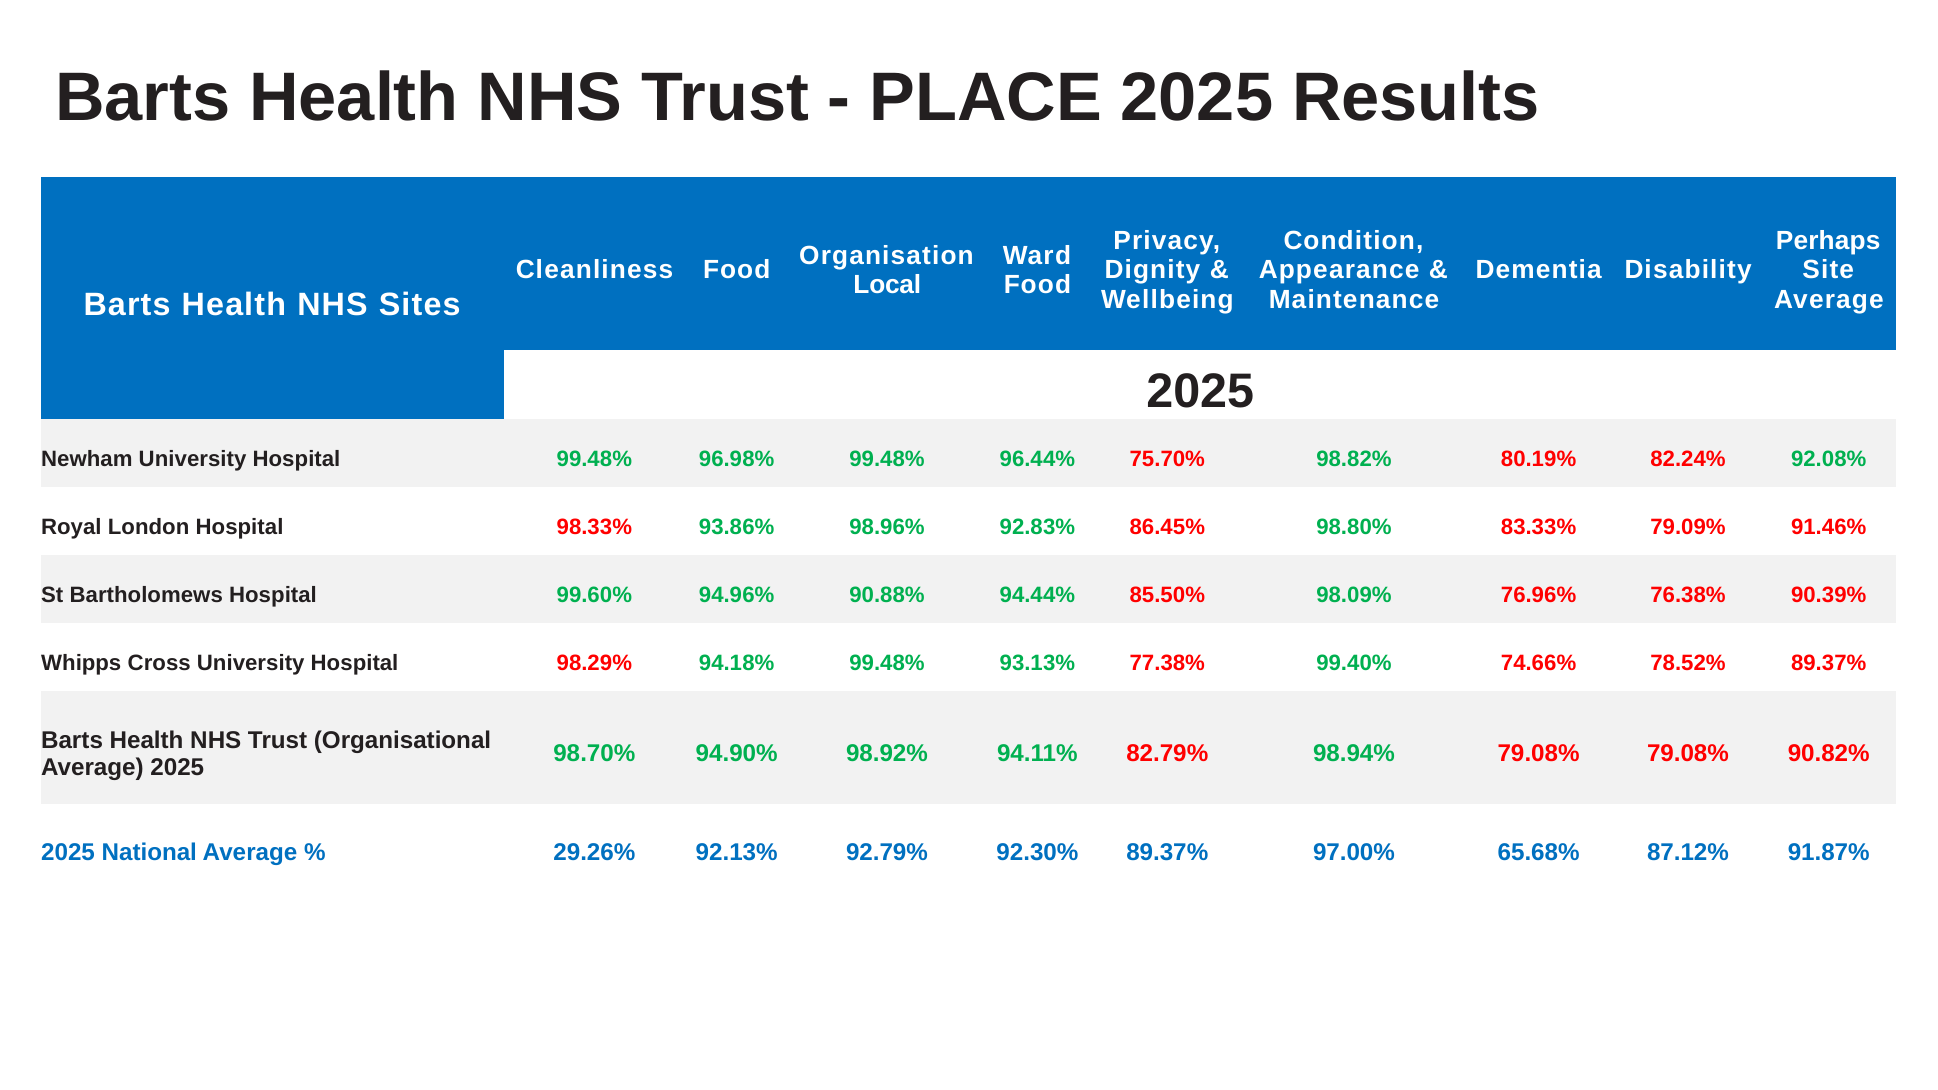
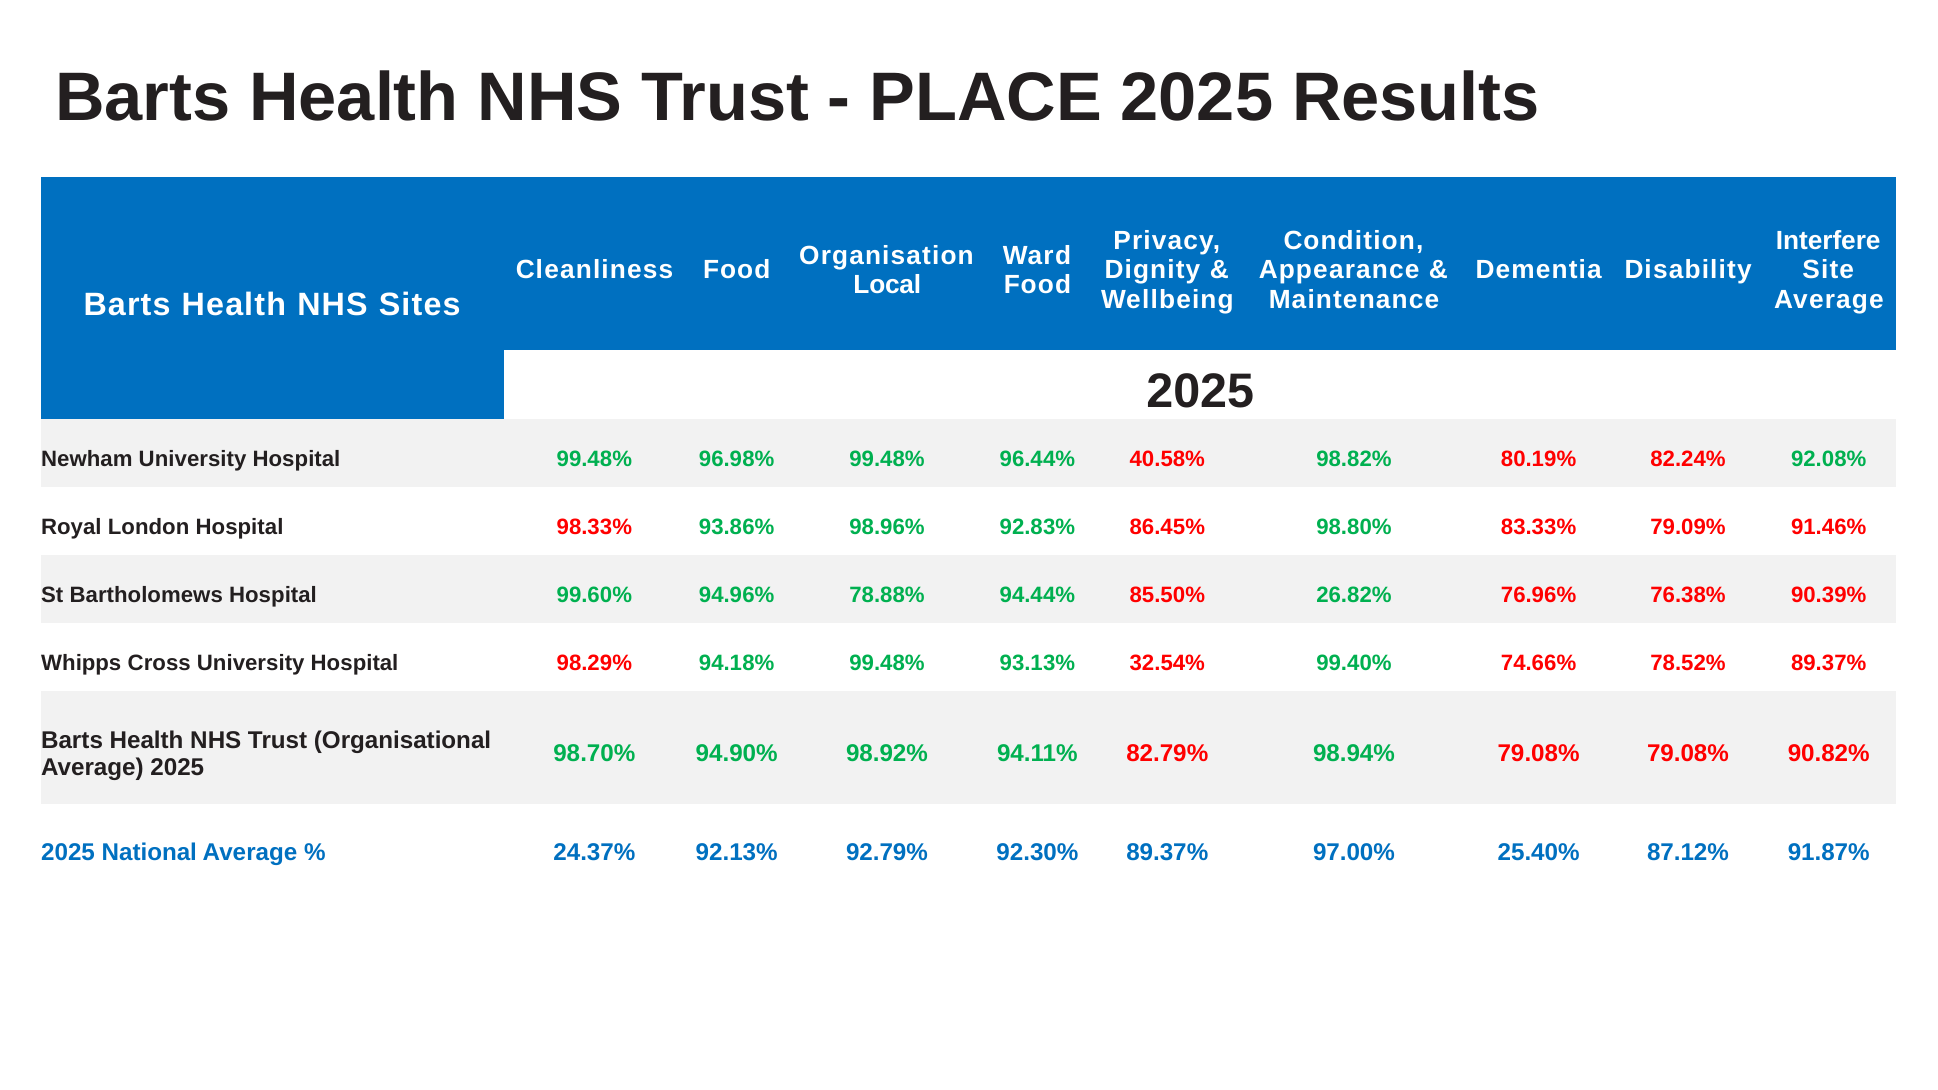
Perhaps: Perhaps -> Interfere (1828, 241)
75.70%: 75.70% -> 40.58% (1167, 459)
90.88%: 90.88% -> 78.88% (887, 595)
98.09%: 98.09% -> 26.82% (1354, 595)
77.38%: 77.38% -> 32.54% (1167, 663)
29.26%: 29.26% -> 24.37% (594, 852)
65.68%: 65.68% -> 25.40% (1539, 852)
